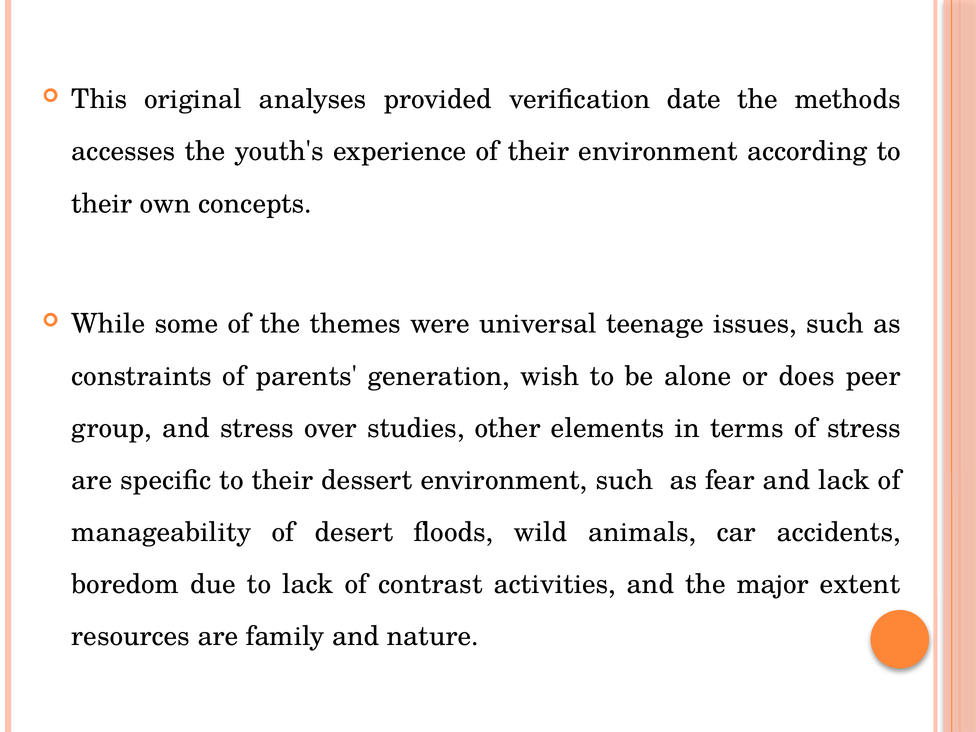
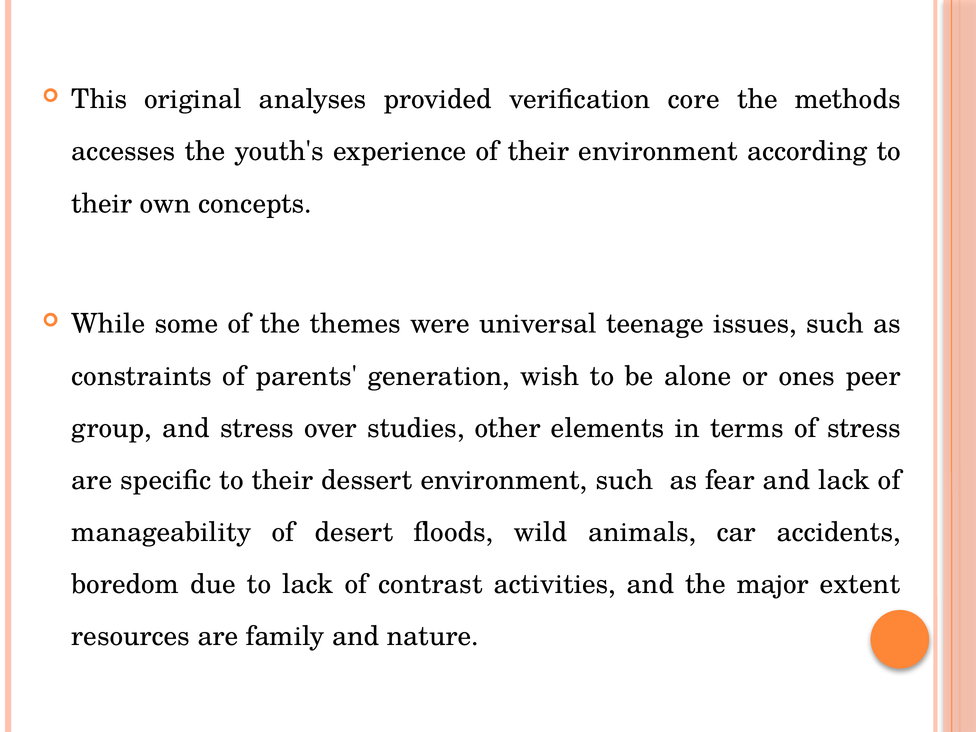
date: date -> core (694, 99)
does: does -> ones (807, 376)
